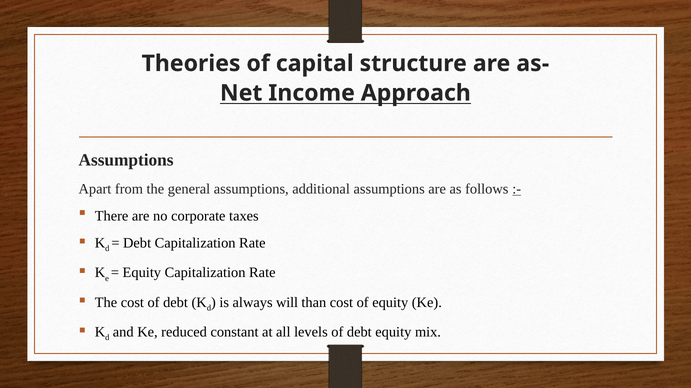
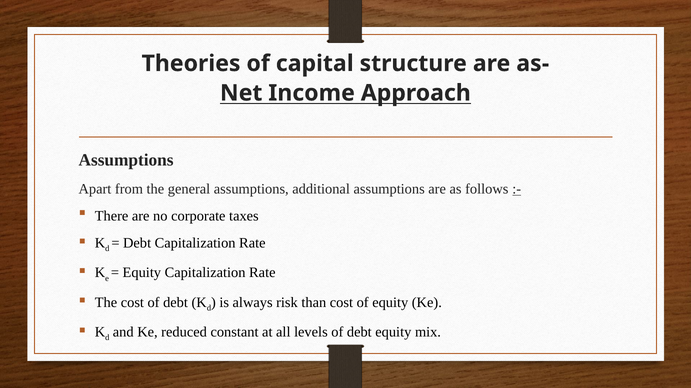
will: will -> risk (287, 303)
